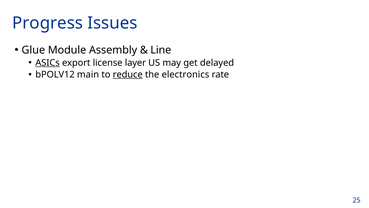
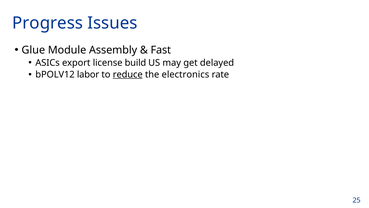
Line: Line -> Fast (161, 50)
ASICs underline: present -> none (48, 63)
layer: layer -> build (135, 63)
main: main -> labor (88, 74)
